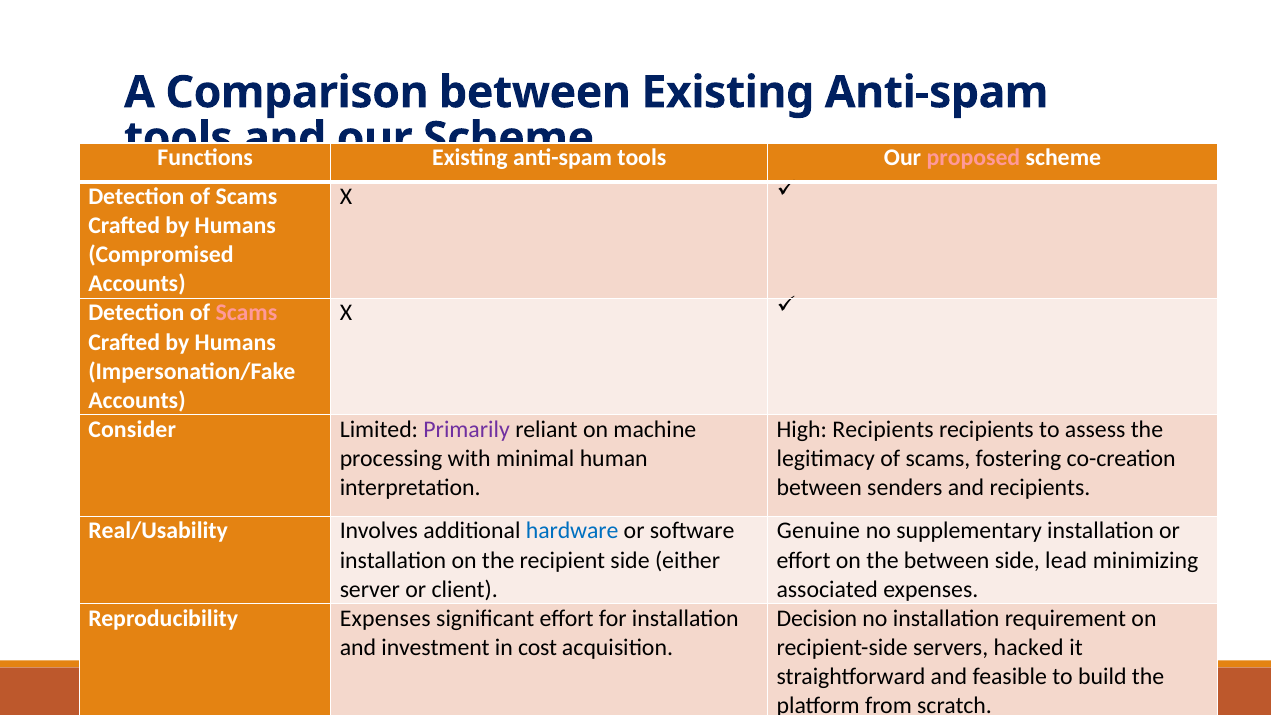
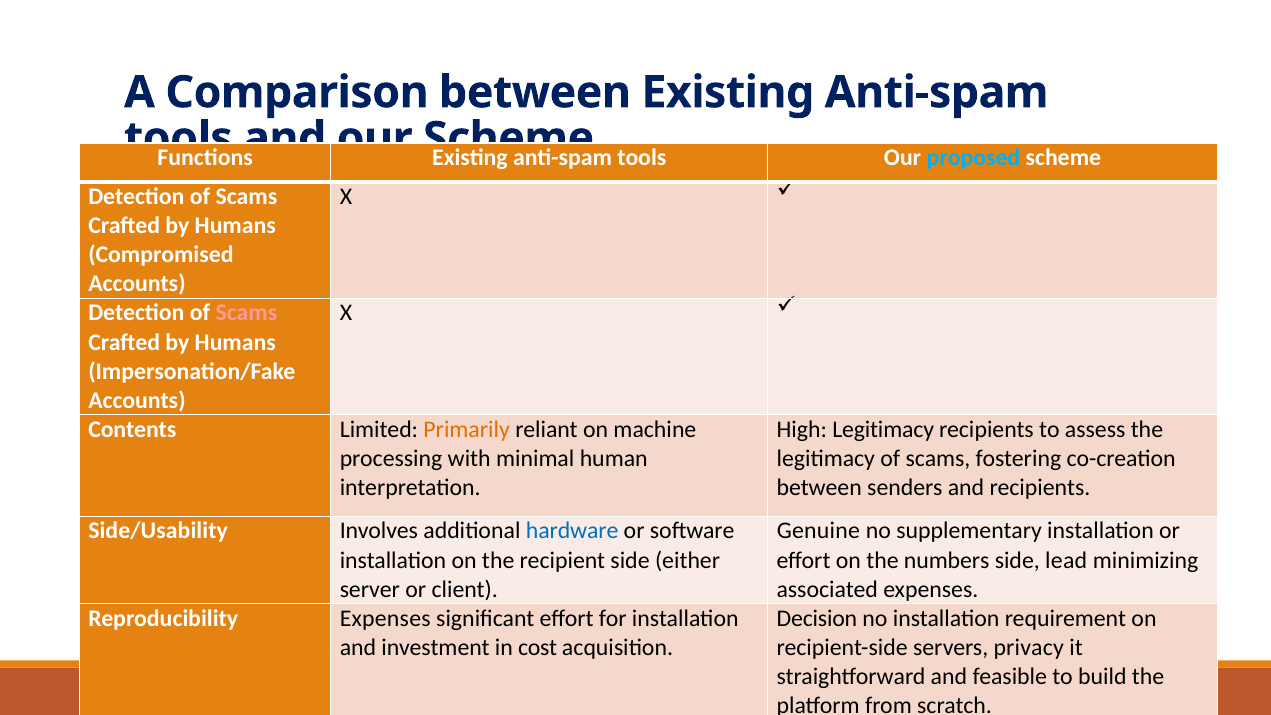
proposed colour: pink -> light blue (973, 158)
Consider: Consider -> Contents (132, 429)
Primarily colour: purple -> orange (467, 429)
High Recipients: Recipients -> Legitimacy (883, 429)
Real/Usability: Real/Usability -> Side/Usability (158, 531)
the between: between -> numbers (947, 560)
hacked: hacked -> privacy (1029, 647)
